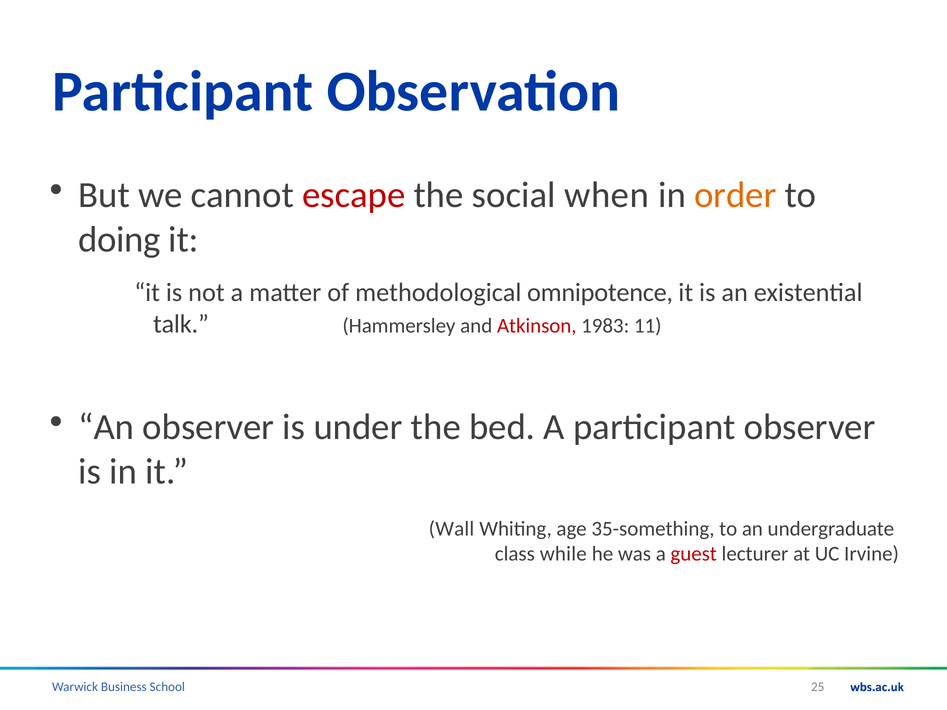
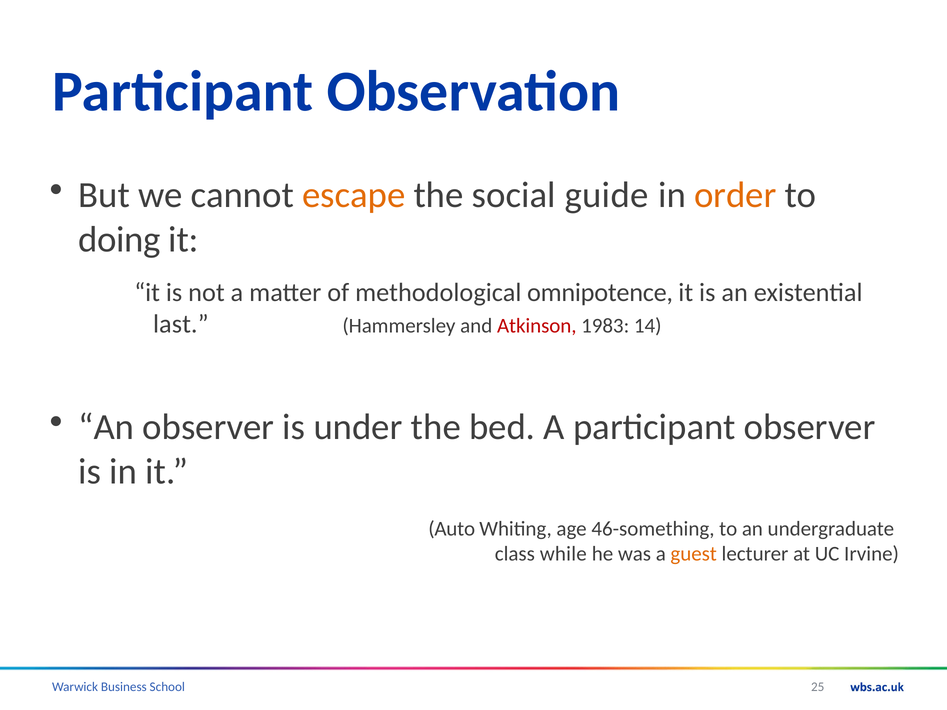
escape colour: red -> orange (354, 195)
when: when -> guide (607, 195)
talk: talk -> last (181, 324)
11: 11 -> 14 (648, 326)
Wall: Wall -> Auto (452, 529)
35-something: 35-something -> 46-something (653, 529)
guest colour: red -> orange (694, 554)
